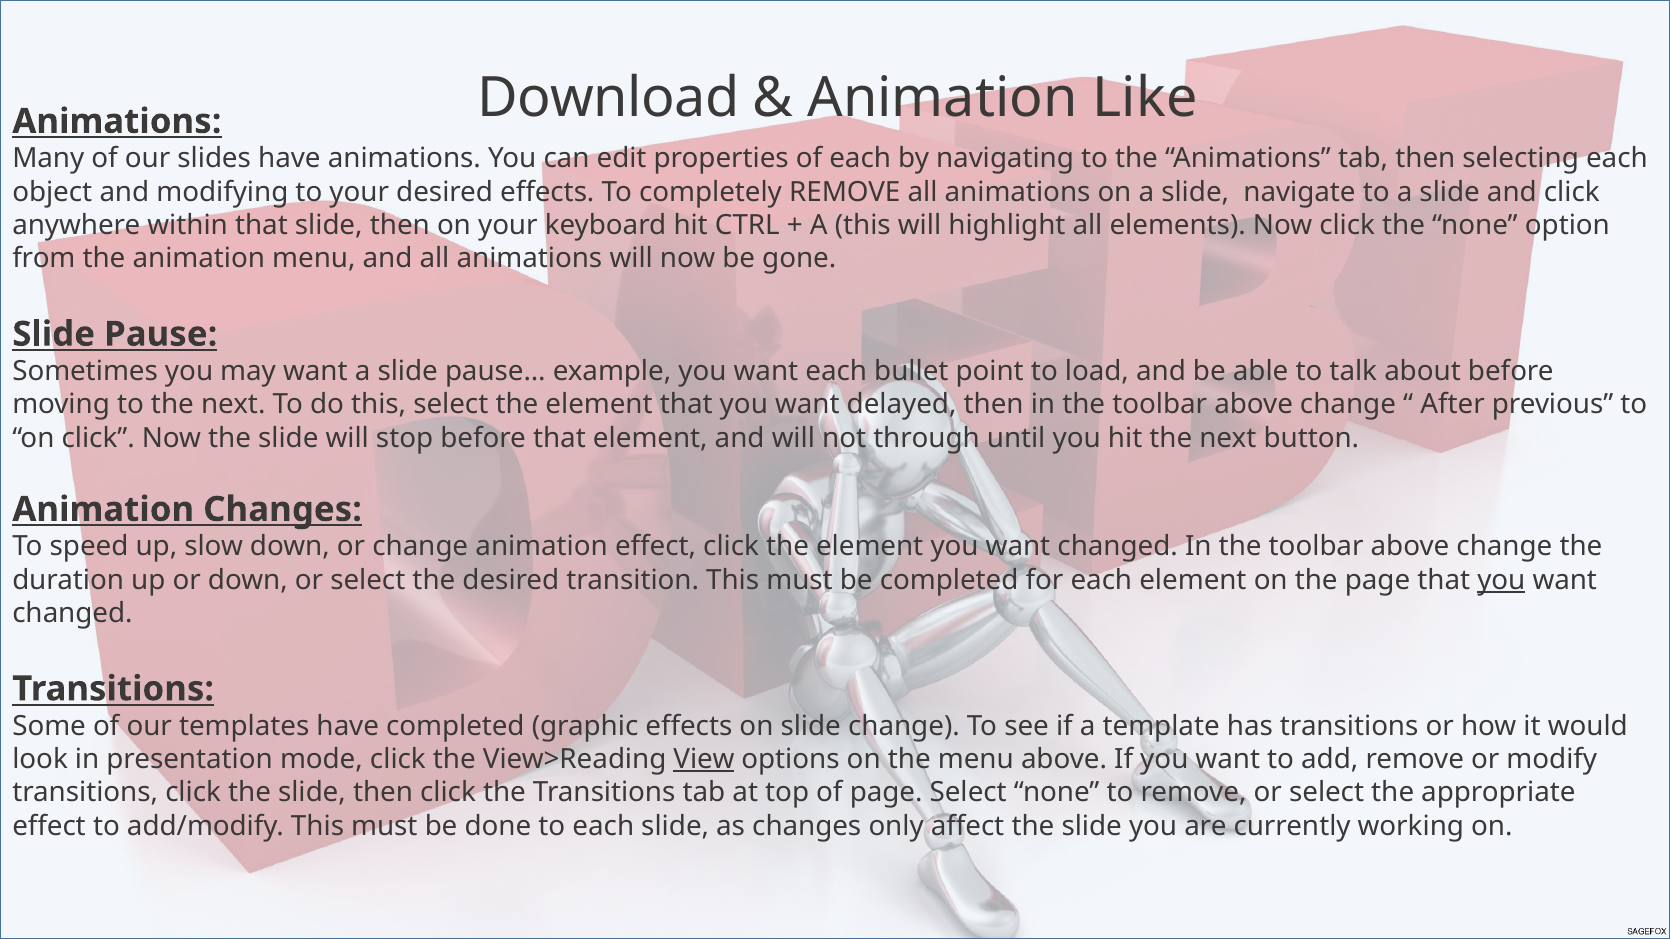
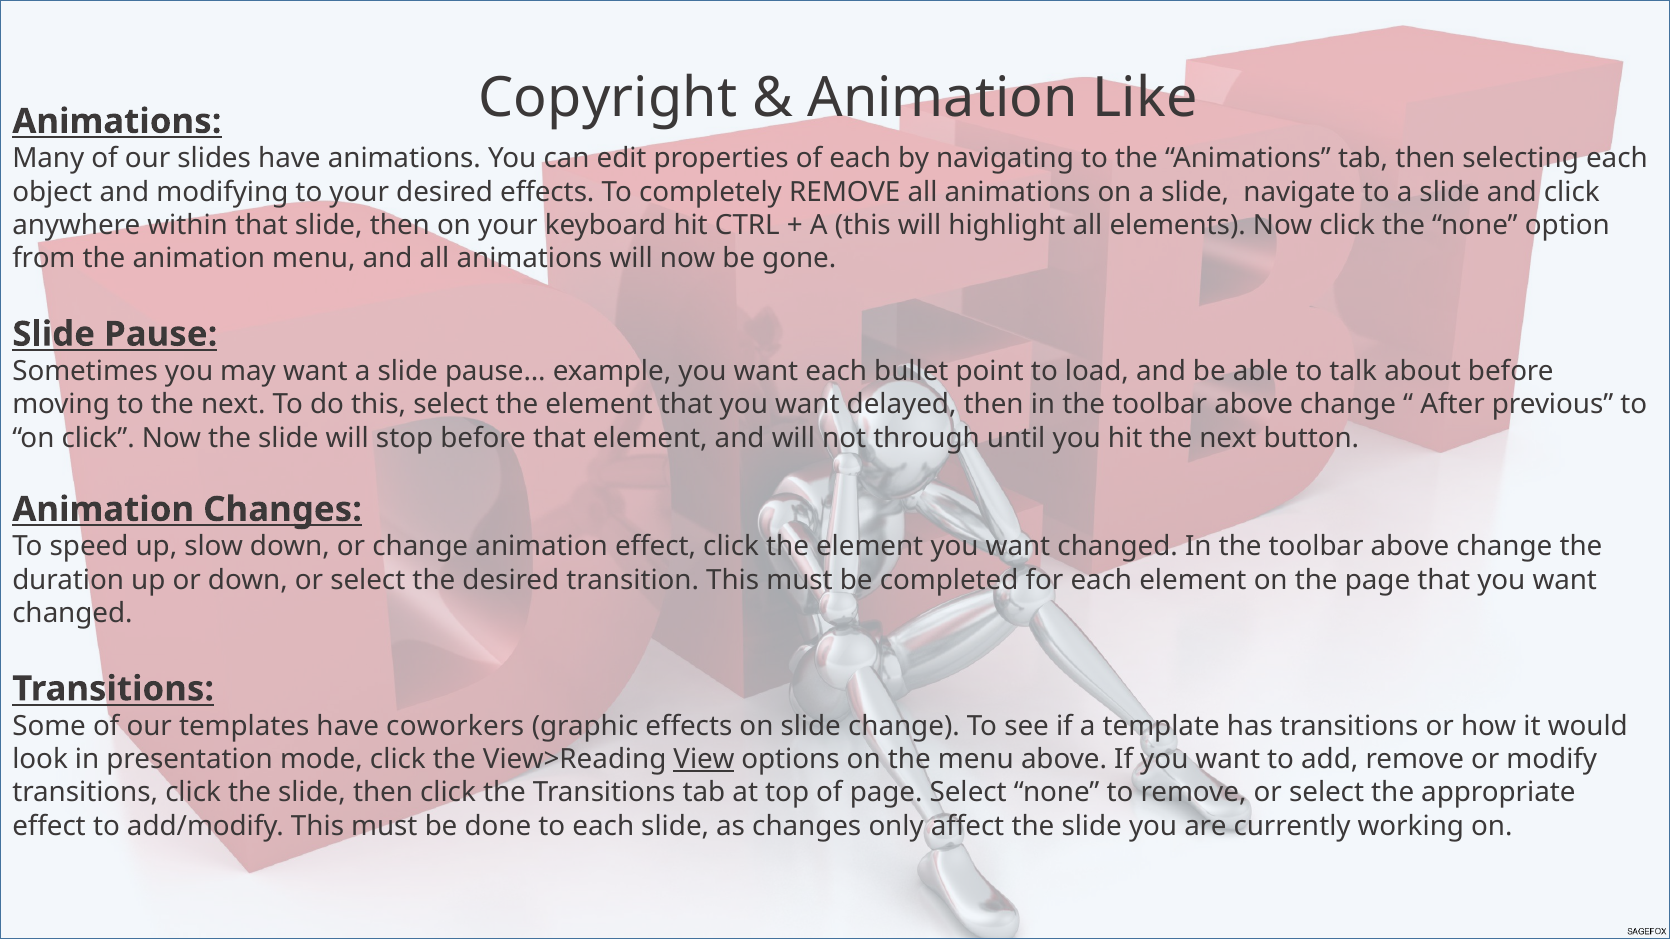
Download: Download -> Copyright (608, 98)
you underline: present -> none (1501, 580)
have completed: completed -> coworkers (455, 726)
